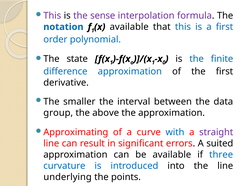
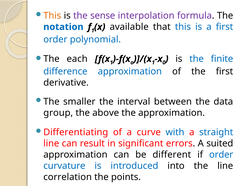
This colour: purple -> orange (52, 16)
state: state -> each (77, 59)
Approximating: Approximating -> Differentiating (76, 132)
straight colour: purple -> blue (216, 132)
be available: available -> different (172, 155)
if three: three -> order (221, 155)
underlying: underlying -> correlation (68, 177)
